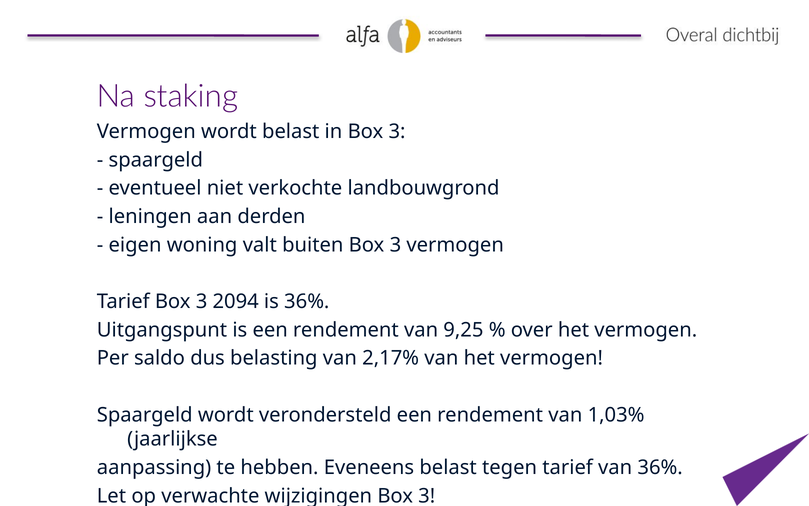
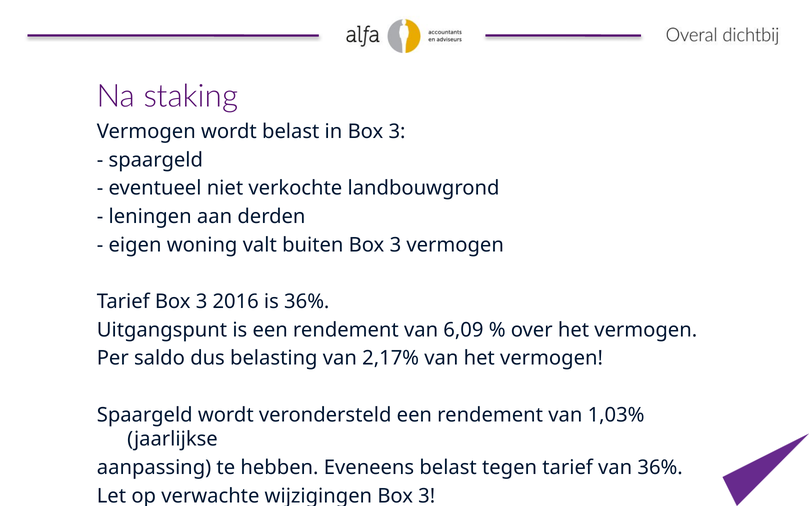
2094: 2094 -> 2016 (236, 301)
9,25: 9,25 -> 6,09 (463, 330)
